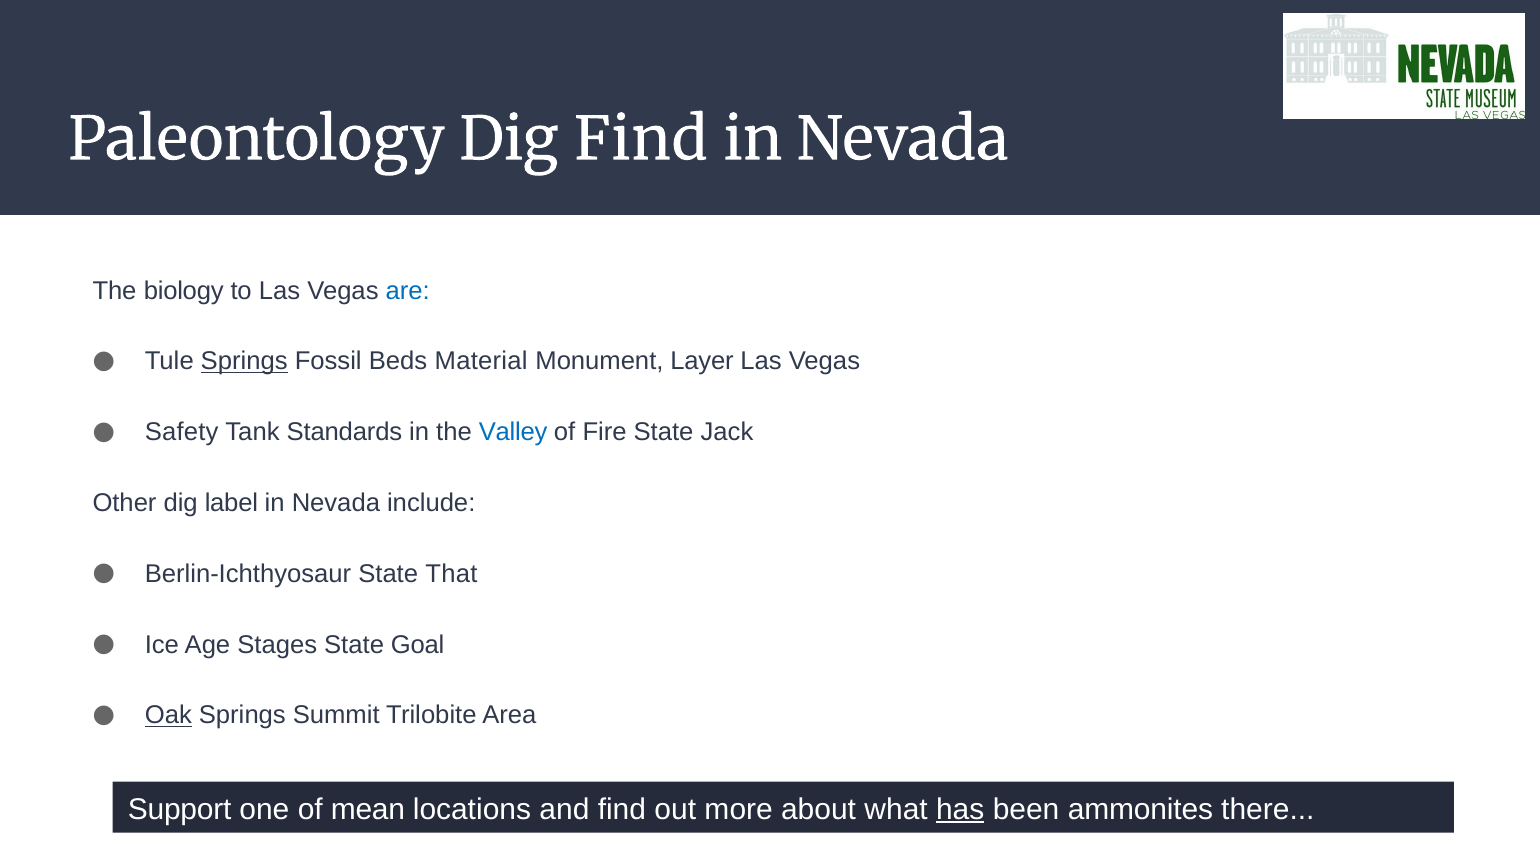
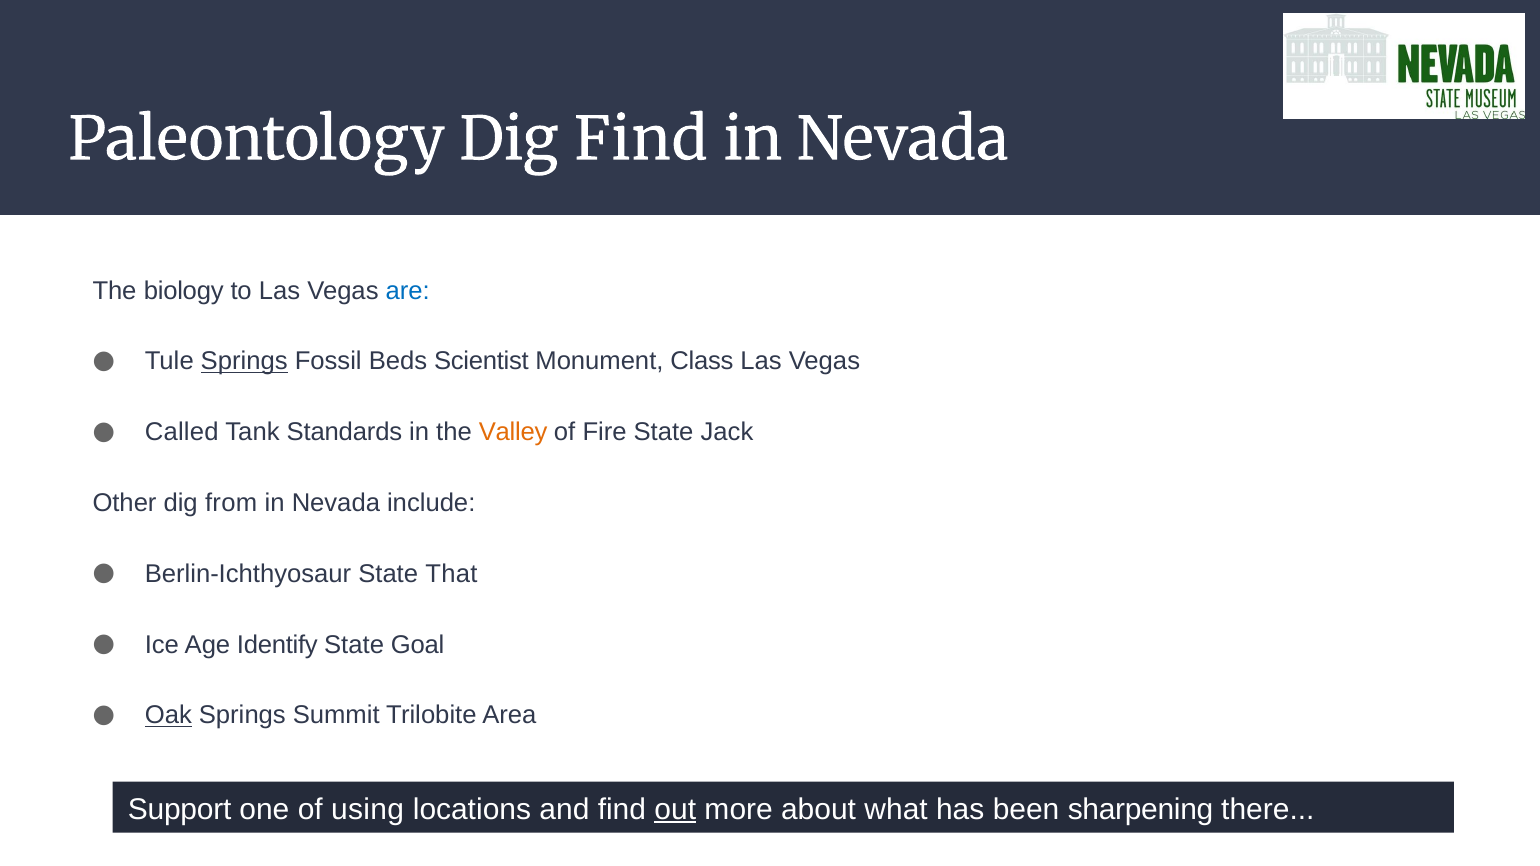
Material: Material -> Scientist (481, 362)
Layer: Layer -> Class (702, 362)
Safety: Safety -> Called (182, 432)
Valley colour: blue -> orange (513, 432)
label: label -> from (231, 503)
Stages: Stages -> Identify (277, 645)
mean: mean -> using (368, 810)
out underline: none -> present (675, 810)
has underline: present -> none (960, 810)
ammonites: ammonites -> sharpening (1141, 810)
